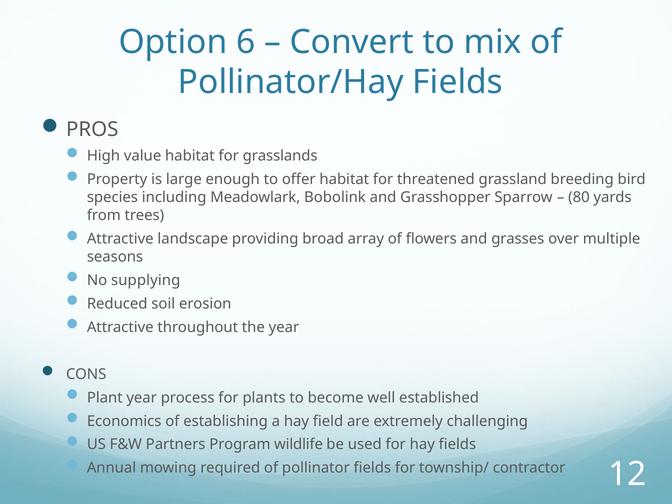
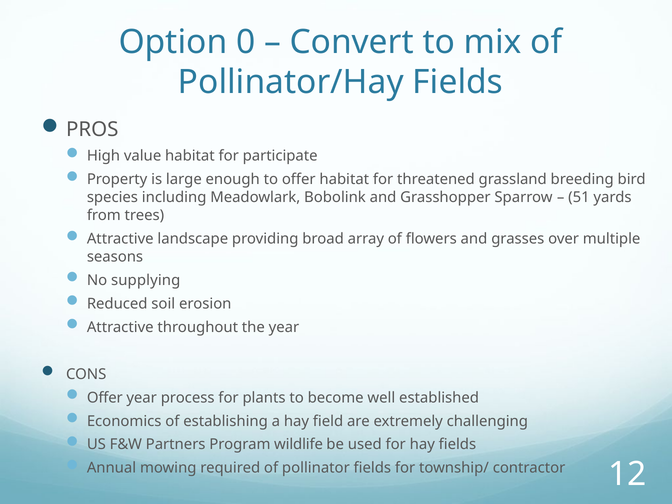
6: 6 -> 0 (246, 42)
grasslands: grasslands -> participate (280, 156)
80: 80 -> 51 (579, 197)
Plant: Plant -> Offer (105, 398)
